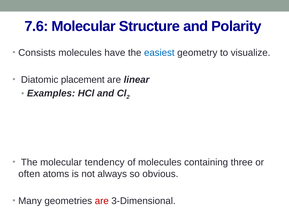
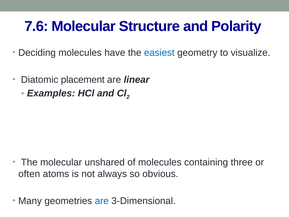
Consists: Consists -> Deciding (37, 53)
tendency: tendency -> unshared (105, 162)
are colour: red -> blue (102, 201)
